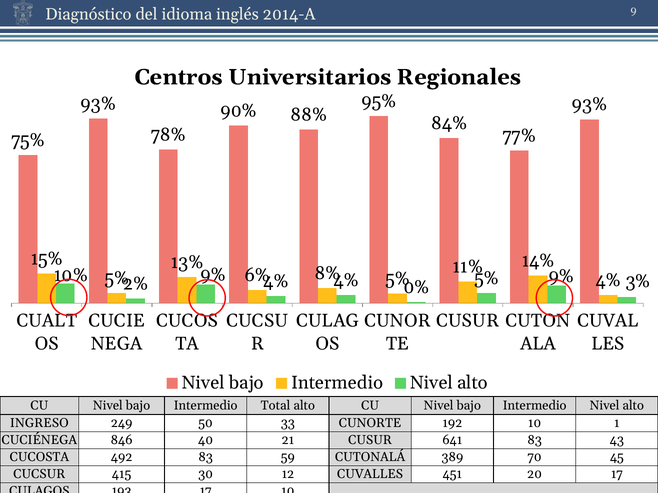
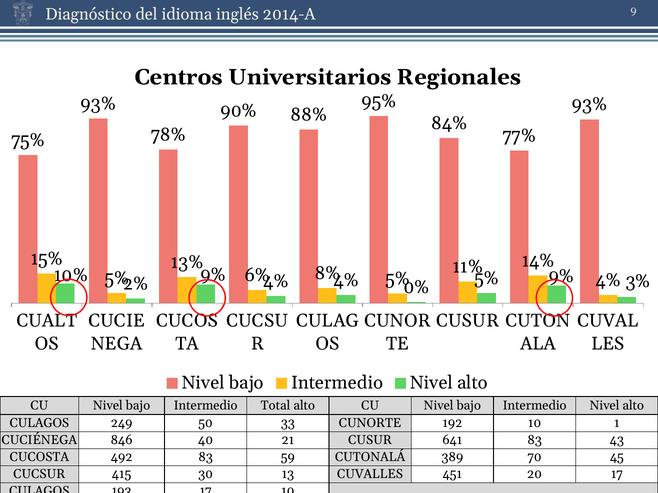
INGRESO: INGRESO -> CULAGOS (39, 423)
12: 12 -> 13 (288, 475)
